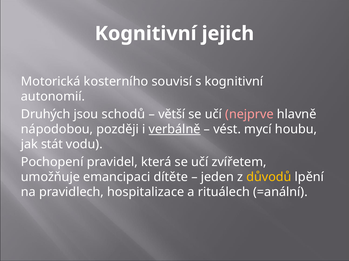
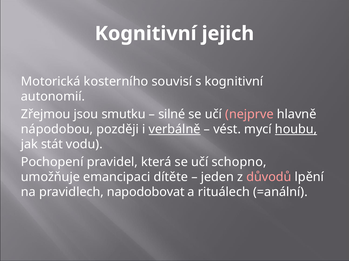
Druhých: Druhých -> Zřejmou (46, 114)
schodů: schodů -> smutku (124, 114)
větší: větší -> silné (172, 114)
houbu underline: none -> present (296, 130)
zvířetem: zvířetem -> schopno (239, 162)
důvodů colour: yellow -> pink (269, 177)
hospitalizace: hospitalizace -> napodobovat (146, 193)
